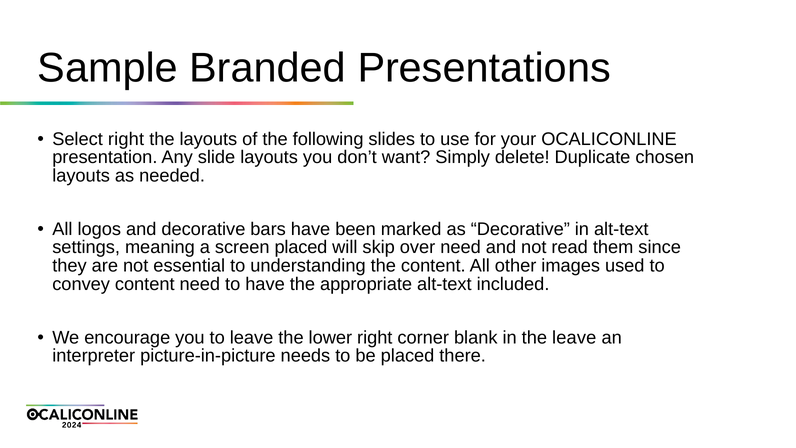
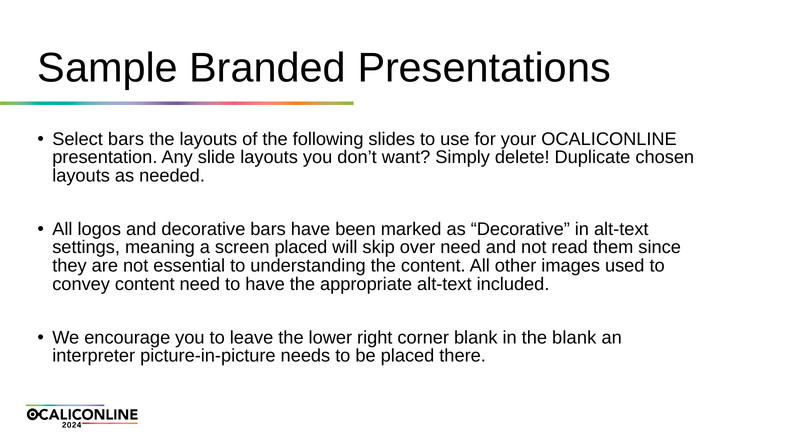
Select right: right -> bars (126, 139)
the leave: leave -> blank (574, 337)
